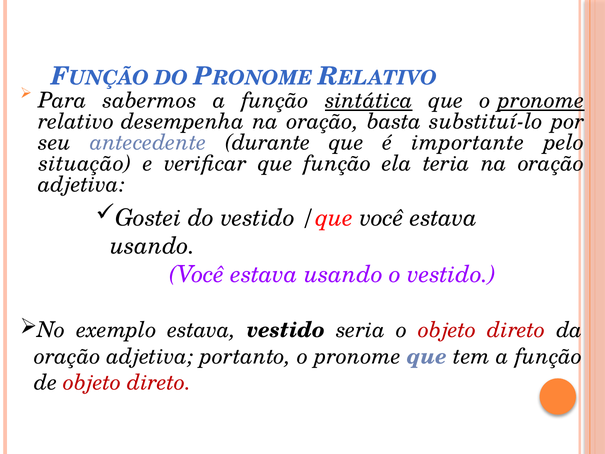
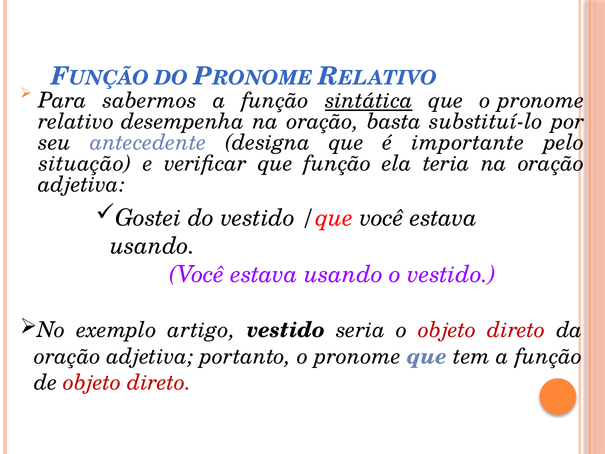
pronome underline: present -> none (541, 101)
durante: durante -> designa (268, 143)
exemplo estava: estava -> artigo (202, 330)
